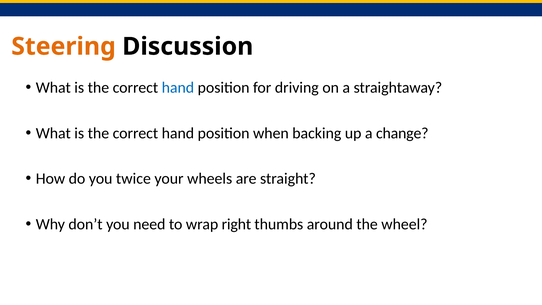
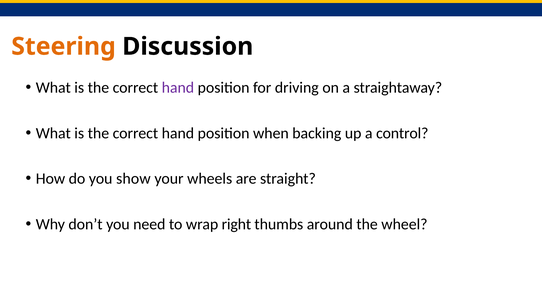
hand colour: blue -> purple (178, 88)
change: change -> control (402, 133)
twice: twice -> show (133, 179)
